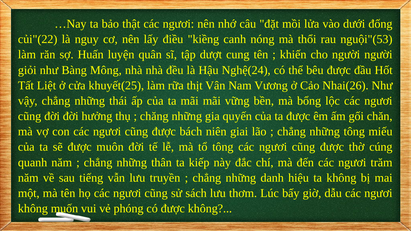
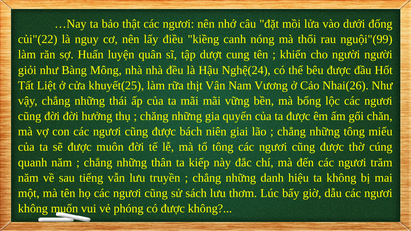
nguội"(53: nguội"(53 -> nguội"(99 (366, 39)
